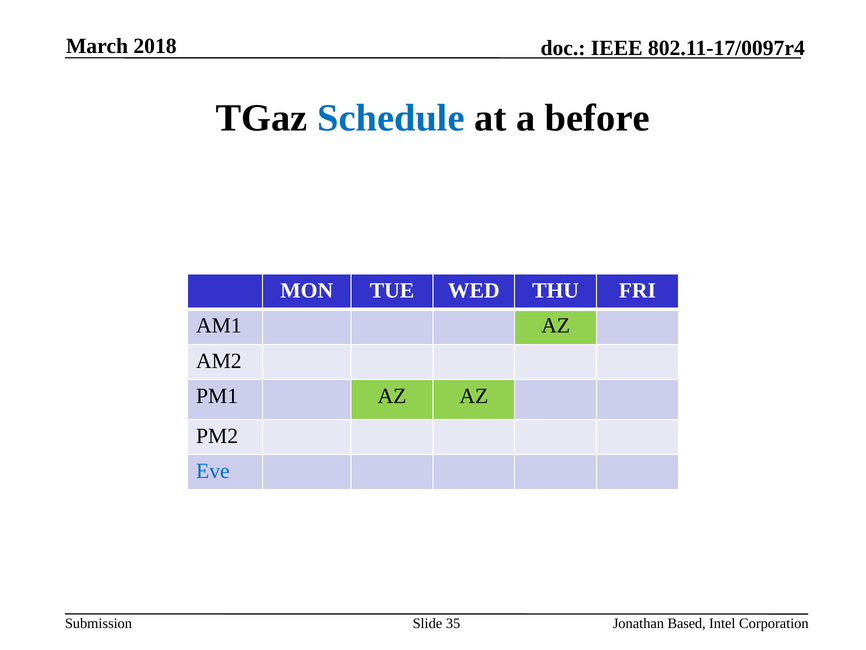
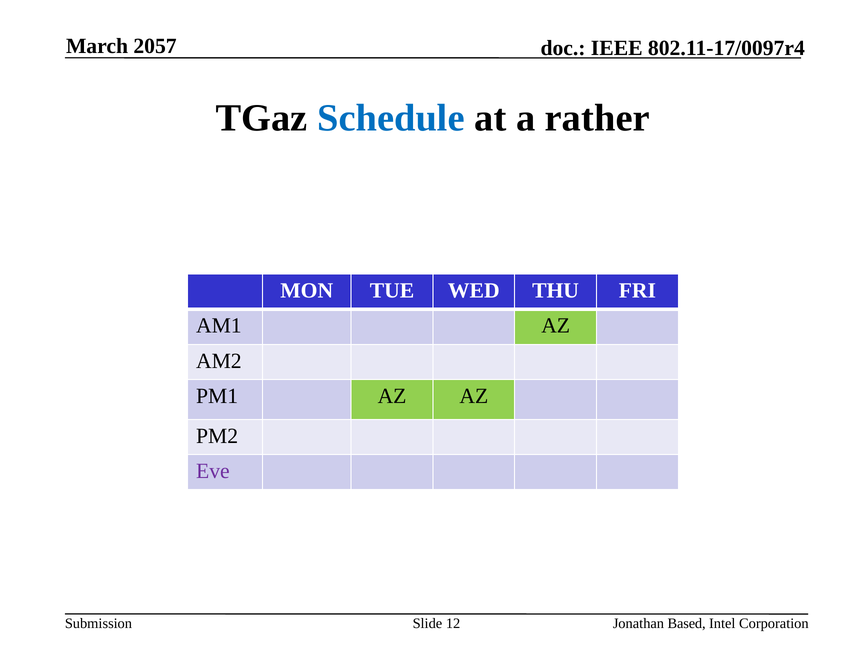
2018: 2018 -> 2057 (155, 46)
before: before -> rather (597, 118)
Eve colour: blue -> purple (213, 471)
35: 35 -> 12 (453, 623)
